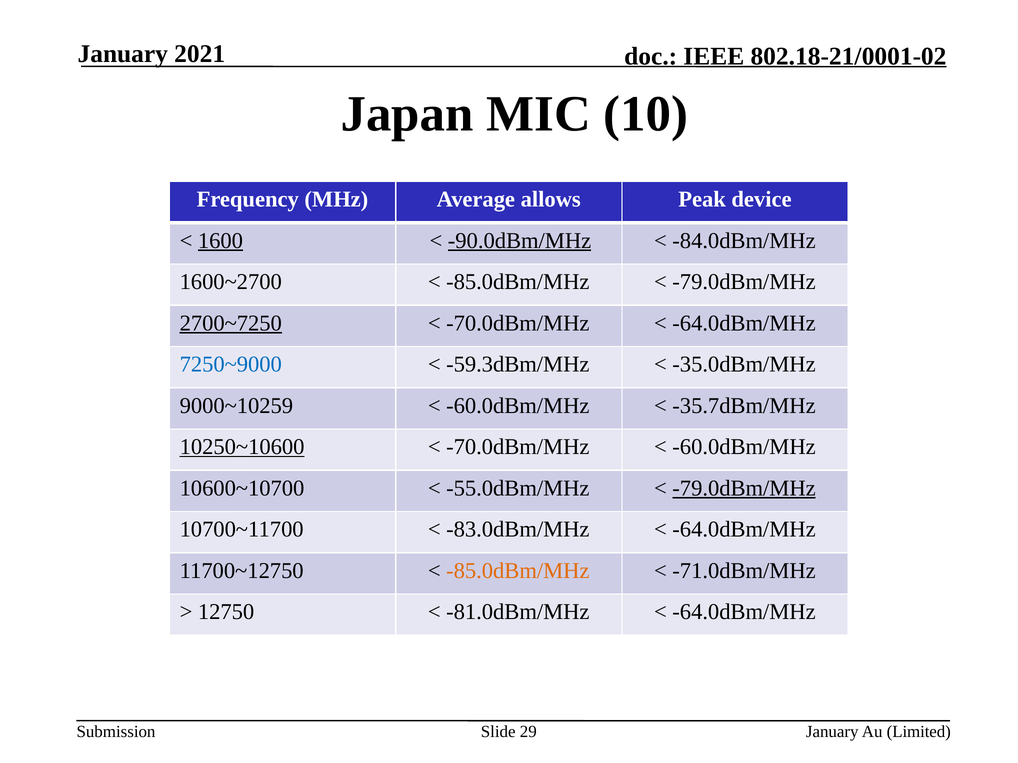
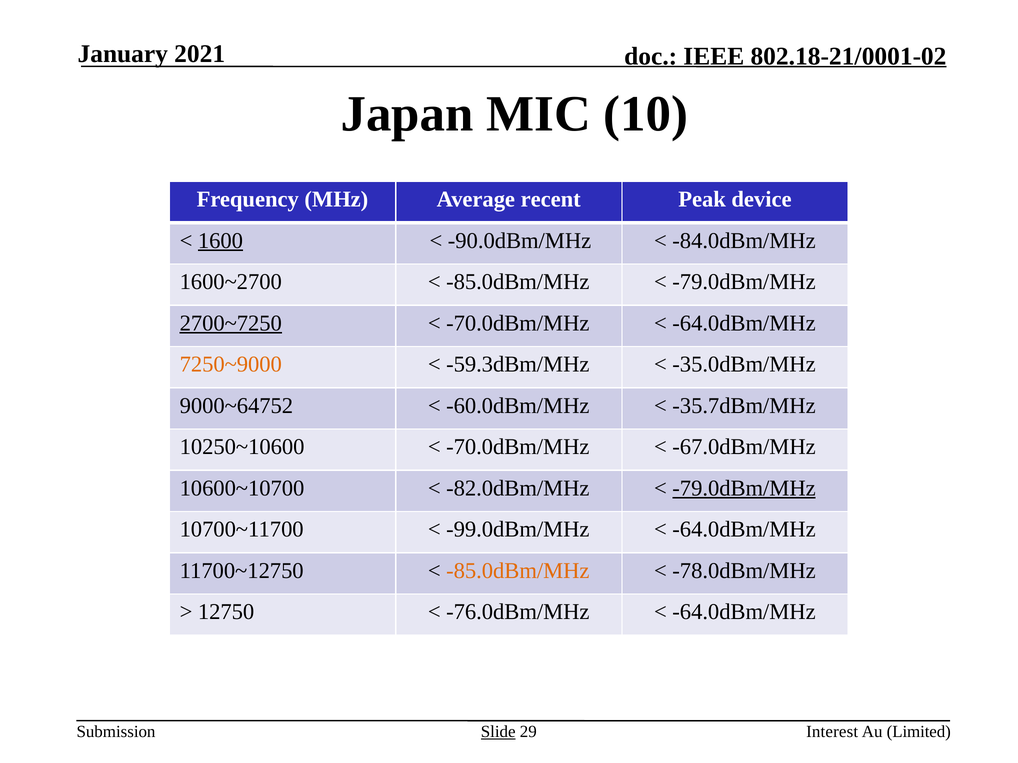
allows: allows -> recent (551, 199)
-90.0dBm/MHz underline: present -> none (520, 241)
7250~9000 colour: blue -> orange (231, 365)
9000~10259: 9000~10259 -> 9000~64752 (236, 406)
10250~10600 underline: present -> none (242, 447)
-60.0dBm/MHz: -60.0dBm/MHz -> -67.0dBm/MHz (744, 447)
-55.0dBm/MHz: -55.0dBm/MHz -> -82.0dBm/MHz (518, 488)
-83.0dBm/MHz: -83.0dBm/MHz -> -99.0dBm/MHz (518, 530)
-71.0dBm/MHz: -71.0dBm/MHz -> -78.0dBm/MHz (744, 571)
-81.0dBm/MHz: -81.0dBm/MHz -> -76.0dBm/MHz (518, 612)
Slide underline: none -> present (498, 732)
January: January -> Interest (832, 732)
